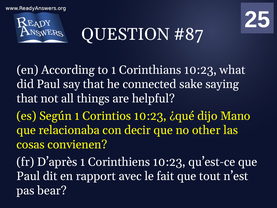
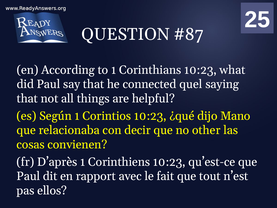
sake: sake -> quel (191, 84)
bear: bear -> ellos (52, 190)
